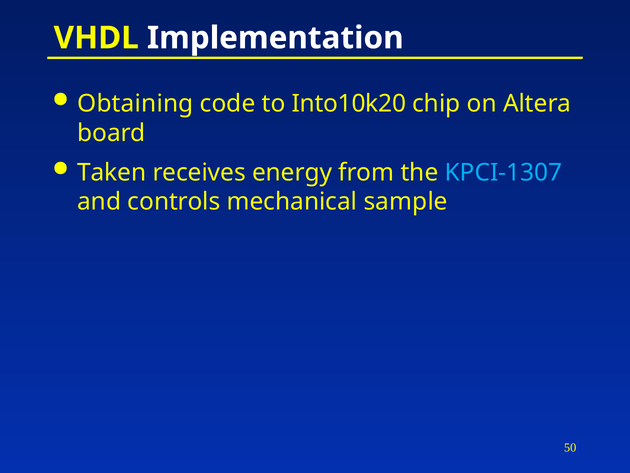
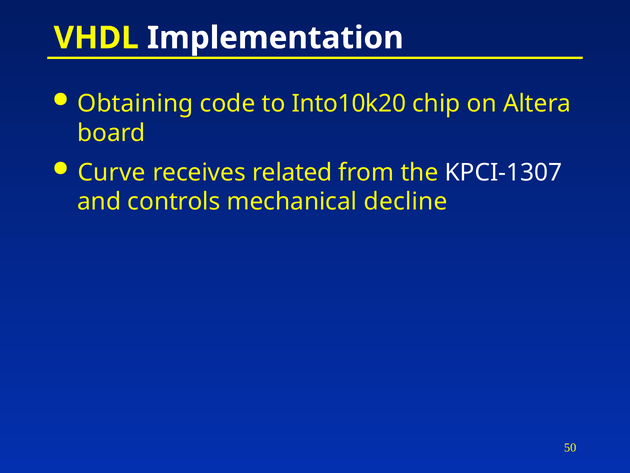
Taken: Taken -> Curve (112, 172)
energy: energy -> related (292, 172)
KPCI-1307 colour: light blue -> white (504, 172)
sample: sample -> decline (406, 202)
